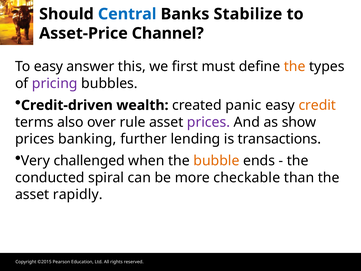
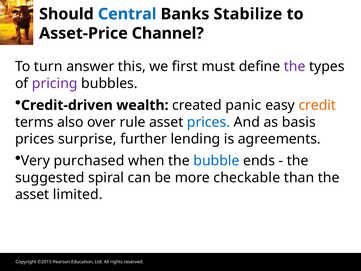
To easy: easy -> turn (48, 67)
the colour: orange -> purple (295, 67)
prices colour: purple -> blue (209, 122)
show: show -> basis (299, 122)
banking: banking -> surprise (87, 139)
transactions: transactions -> agreements (279, 139)
challenged: challenged -> purchased (89, 161)
bubble colour: orange -> blue (216, 161)
conducted: conducted -> suggested (50, 177)
rapidly: rapidly -> limited (78, 194)
